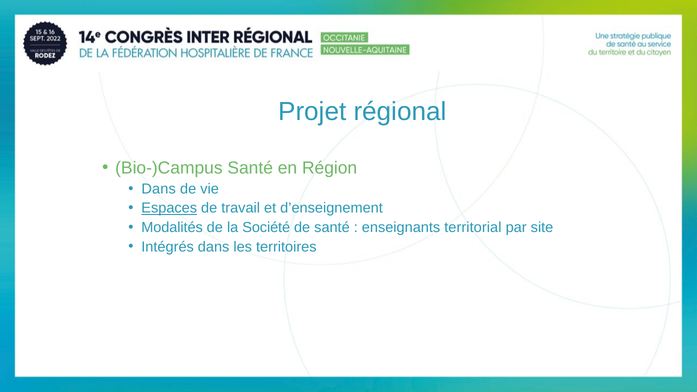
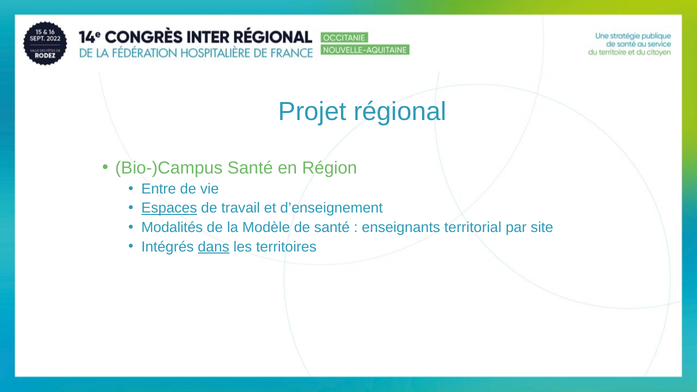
Dans: Dans -> Entre (159, 189)
Société: Société -> Modèle (266, 227)
dans underline: none -> present (214, 247)
